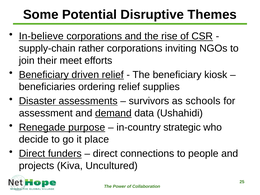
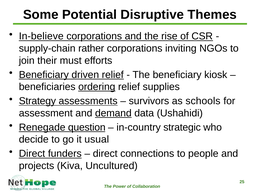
meet: meet -> must (71, 61)
ordering underline: none -> present (97, 87)
Disaster: Disaster -> Strategy (37, 101)
purpose: purpose -> question (87, 127)
place: place -> usual (97, 139)
